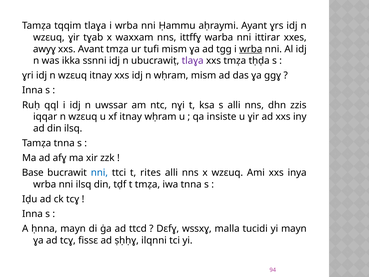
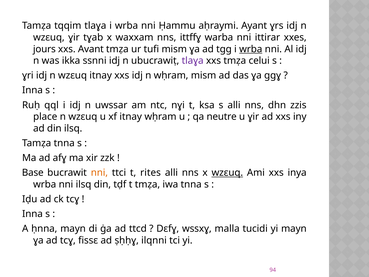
awyɣ: awyɣ -> jours (44, 49)
tḥḍa: tḥḍa -> celui (259, 61)
iqqar: iqqar -> place (45, 117)
insiste: insiste -> neutre (222, 117)
nni colour: blue -> orange (99, 173)
wzɛuq underline: none -> present (227, 173)
